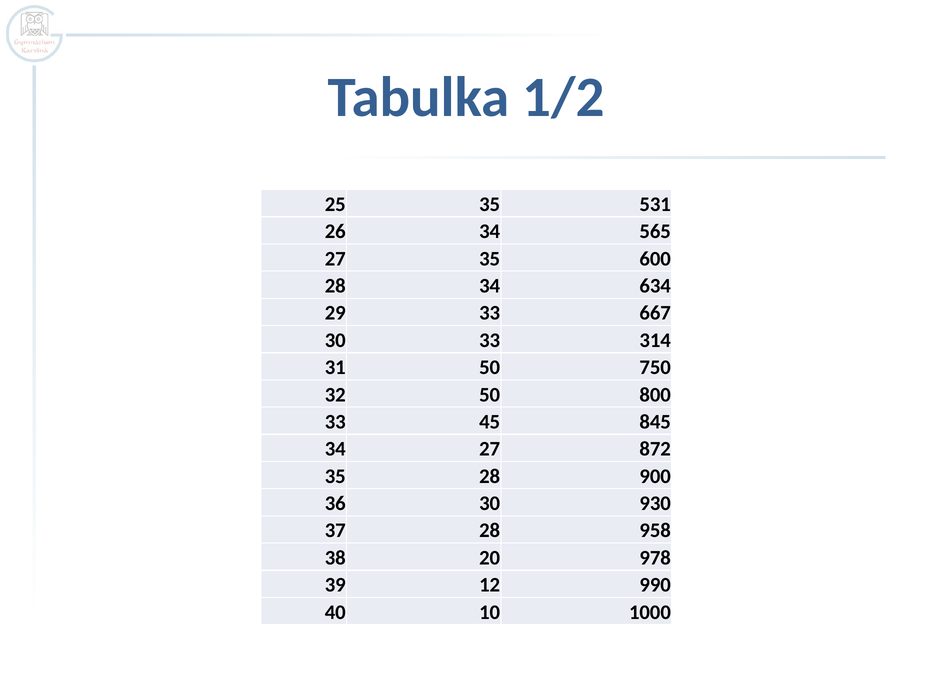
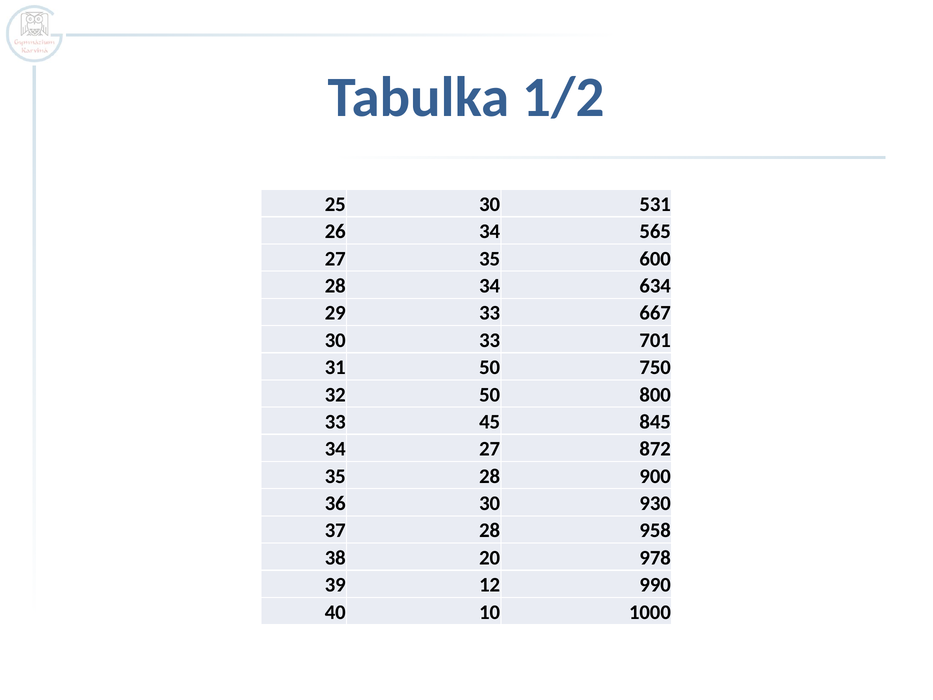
25 35: 35 -> 30 (490, 204)
314: 314 -> 701 (655, 340)
